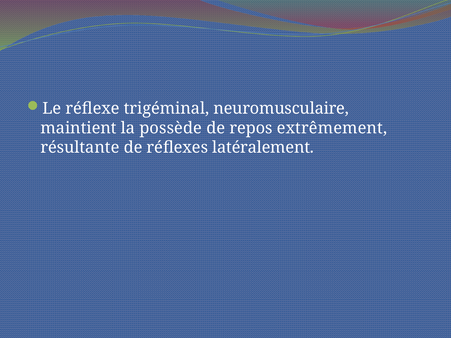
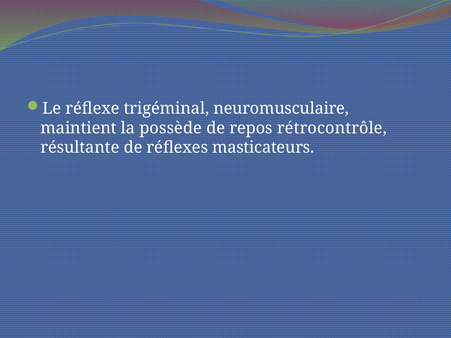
extrêmement: extrêmement -> rétrocontrôle (332, 128)
latéralement: latéralement -> masticateurs (263, 148)
